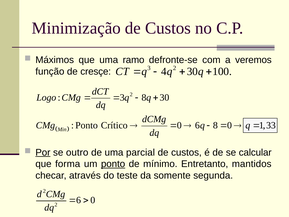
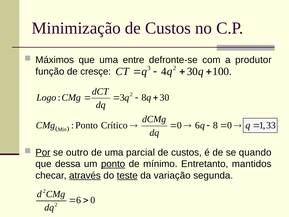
ramo: ramo -> entre (134, 60)
veremos: veremos -> produtor (253, 60)
calcular: calcular -> quando (255, 152)
forma: forma -> dessa (68, 164)
através underline: none -> present (85, 175)
teste underline: none -> present (127, 175)
somente: somente -> variação (172, 175)
